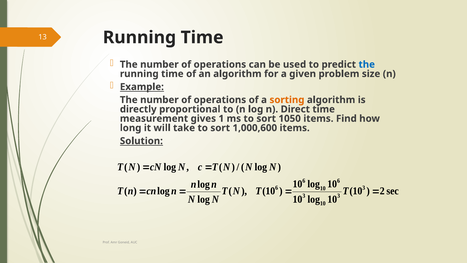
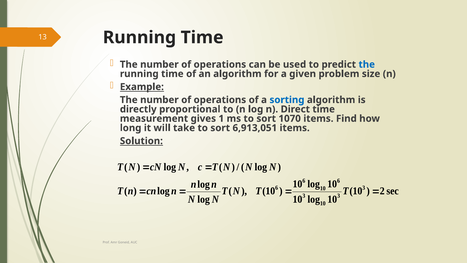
sorting colour: orange -> blue (287, 100)
1050: 1050 -> 1070 (290, 118)
1,000,600: 1,000,600 -> 6,913,051 (255, 128)
